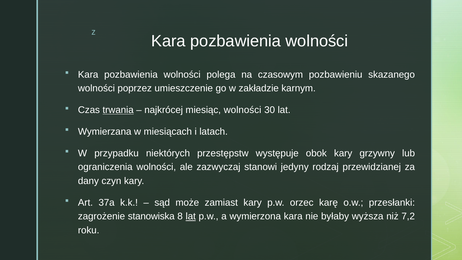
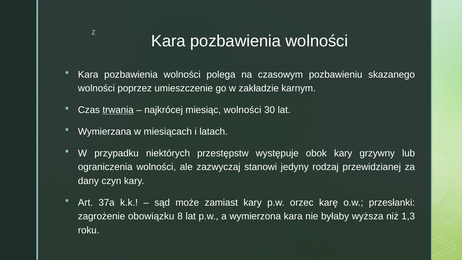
stanowiska: stanowiska -> obowiązku (151, 216)
lat underline: present -> none (191, 216)
7,2: 7,2 -> 1,3 (408, 216)
